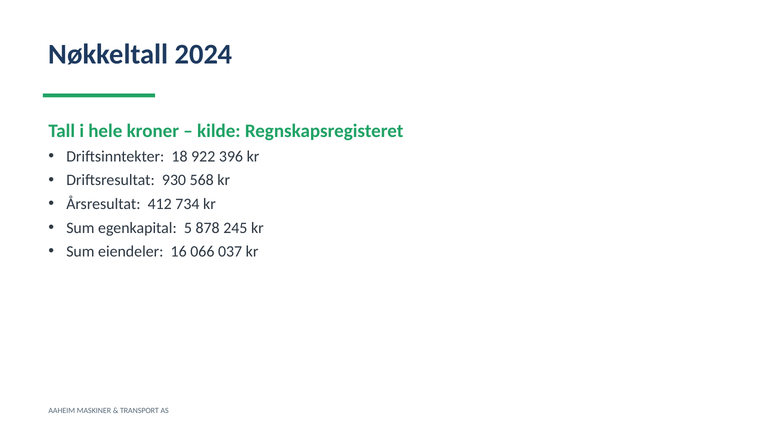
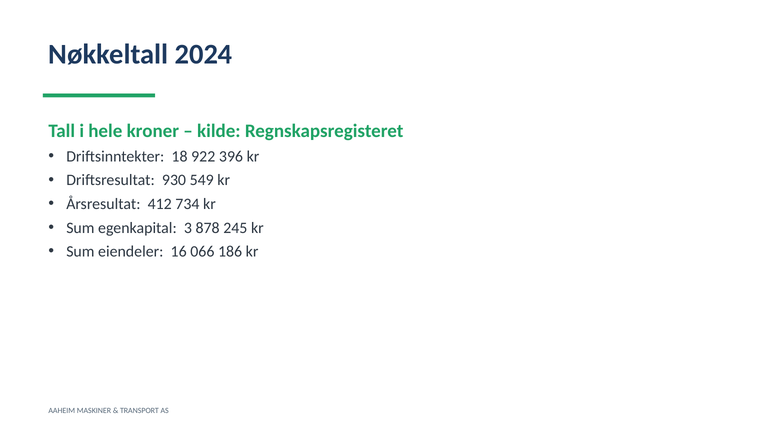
568: 568 -> 549 (202, 180)
5: 5 -> 3 (188, 228)
037: 037 -> 186 (230, 252)
